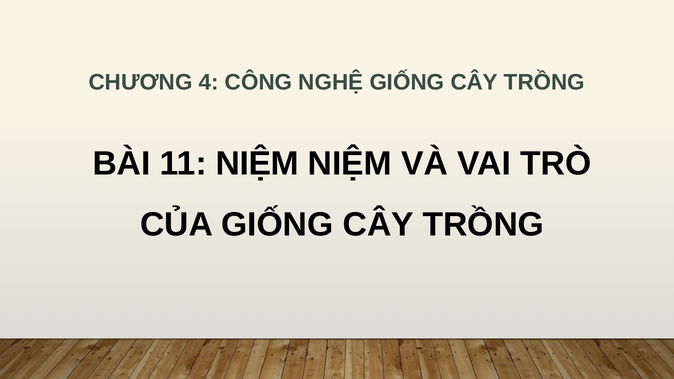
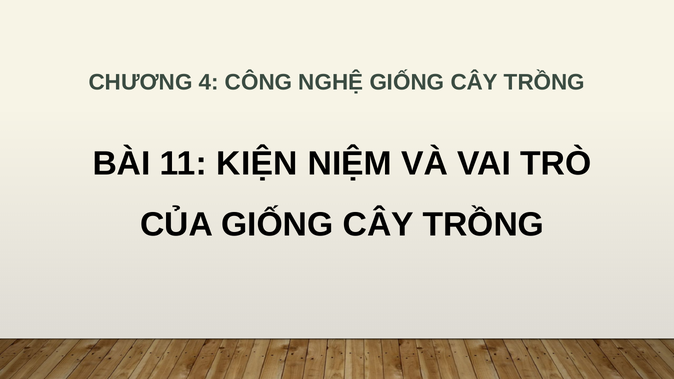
11 NIỆM: NIỆM -> KIỆN (257, 164)
